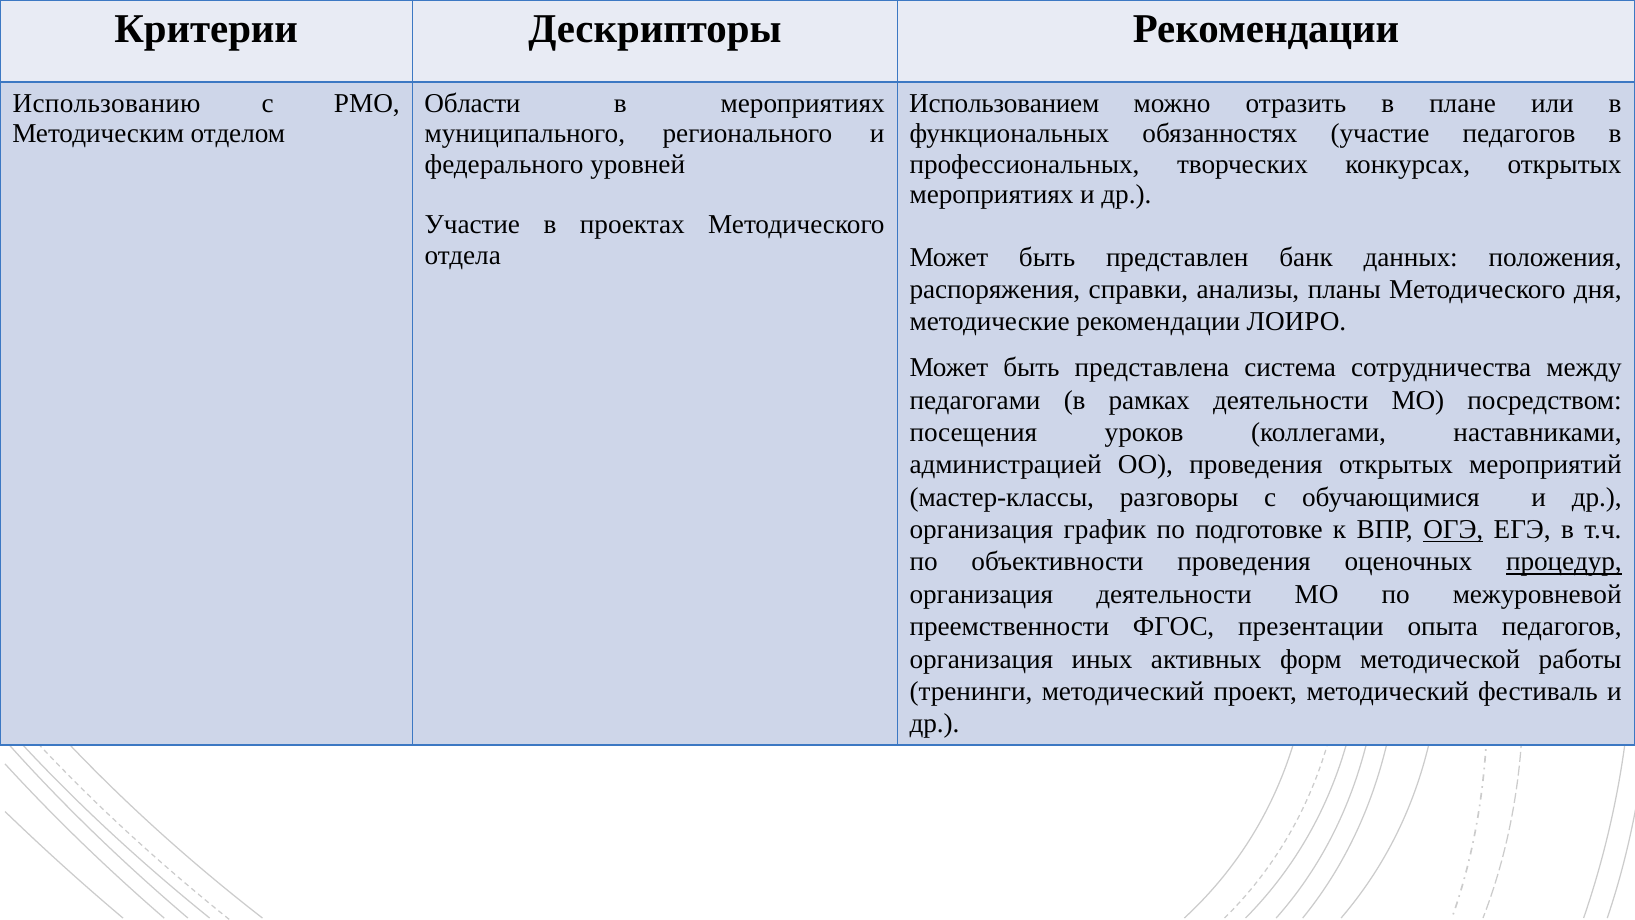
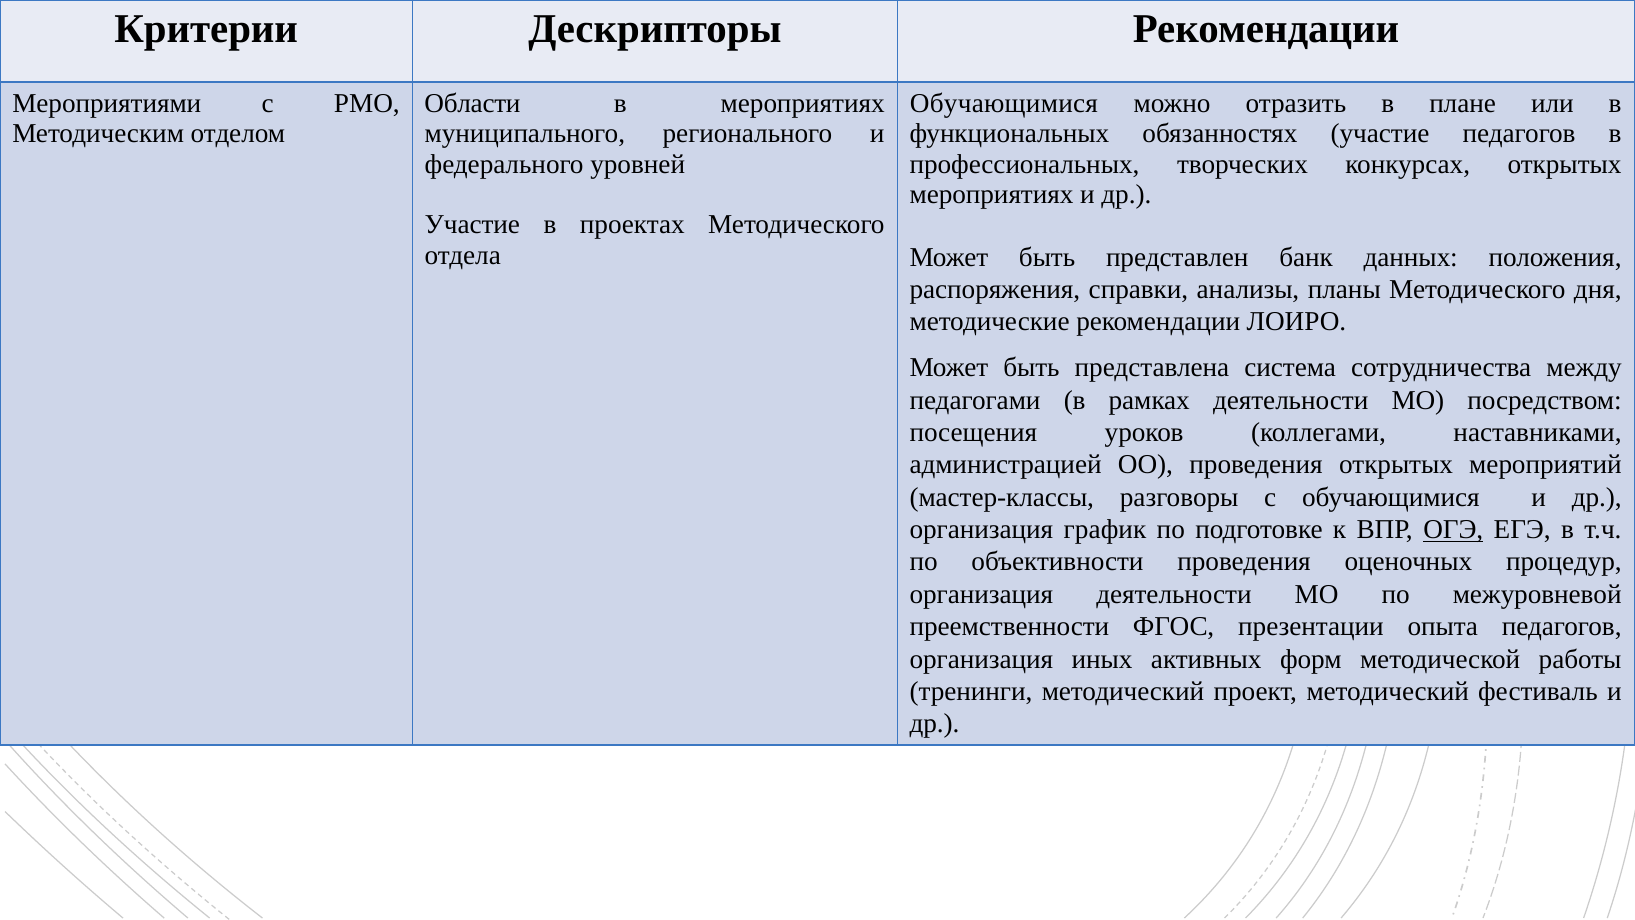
Использованию: Использованию -> Мероприятиями (107, 104)
Использованием: Использованием -> Обучающимися (1004, 104)
процедур underline: present -> none (1564, 562)
